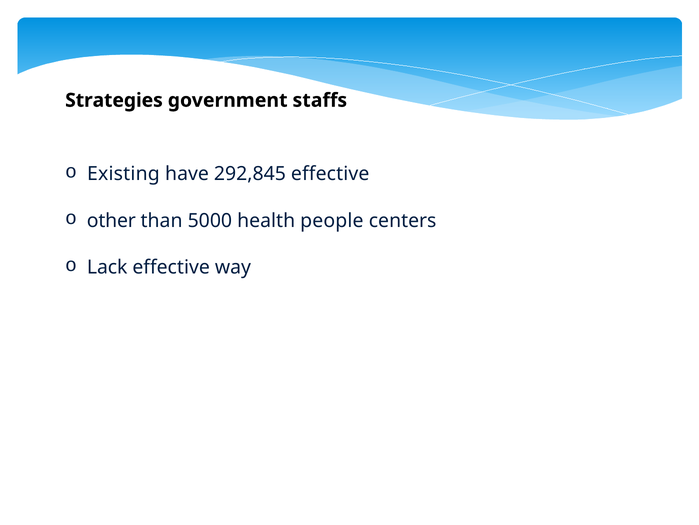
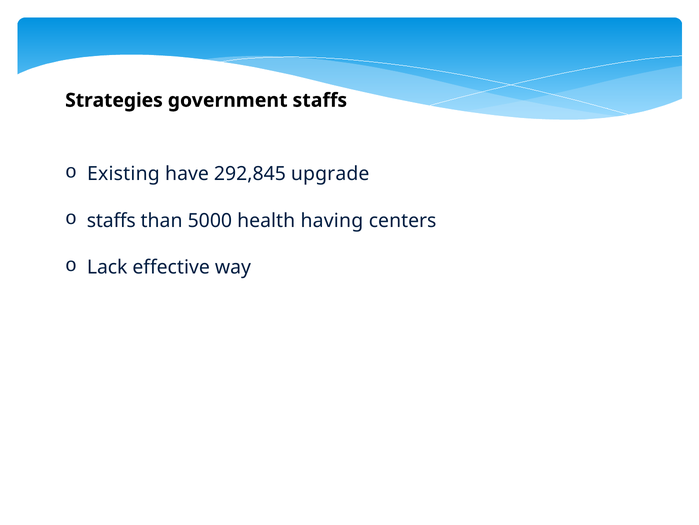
292,845 effective: effective -> upgrade (330, 174)
other: other -> staffs (111, 220)
people: people -> having (332, 220)
